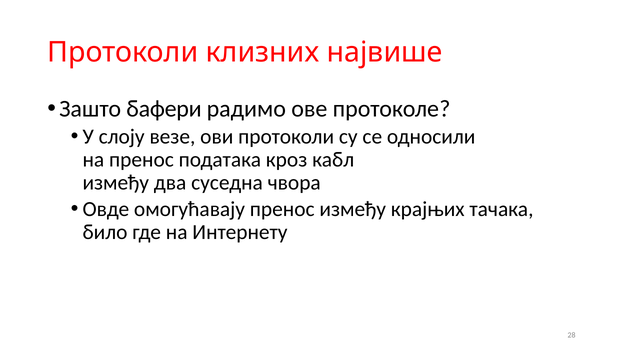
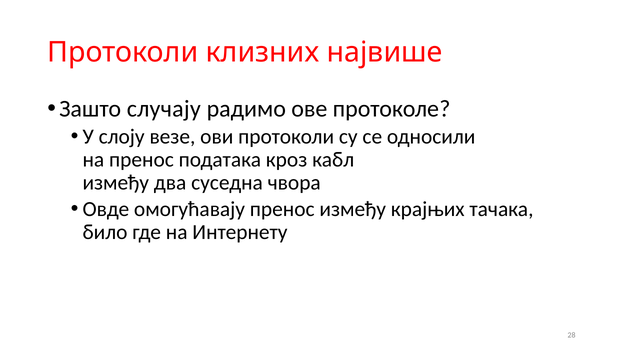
бафери: бафери -> случају (164, 108)
